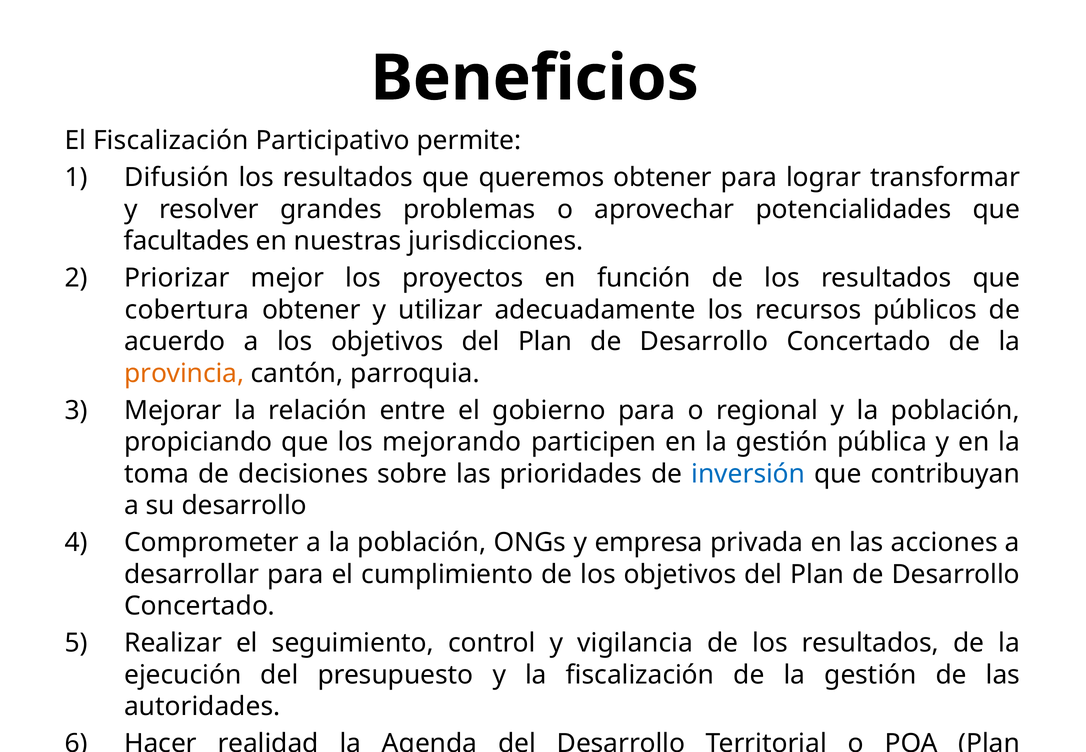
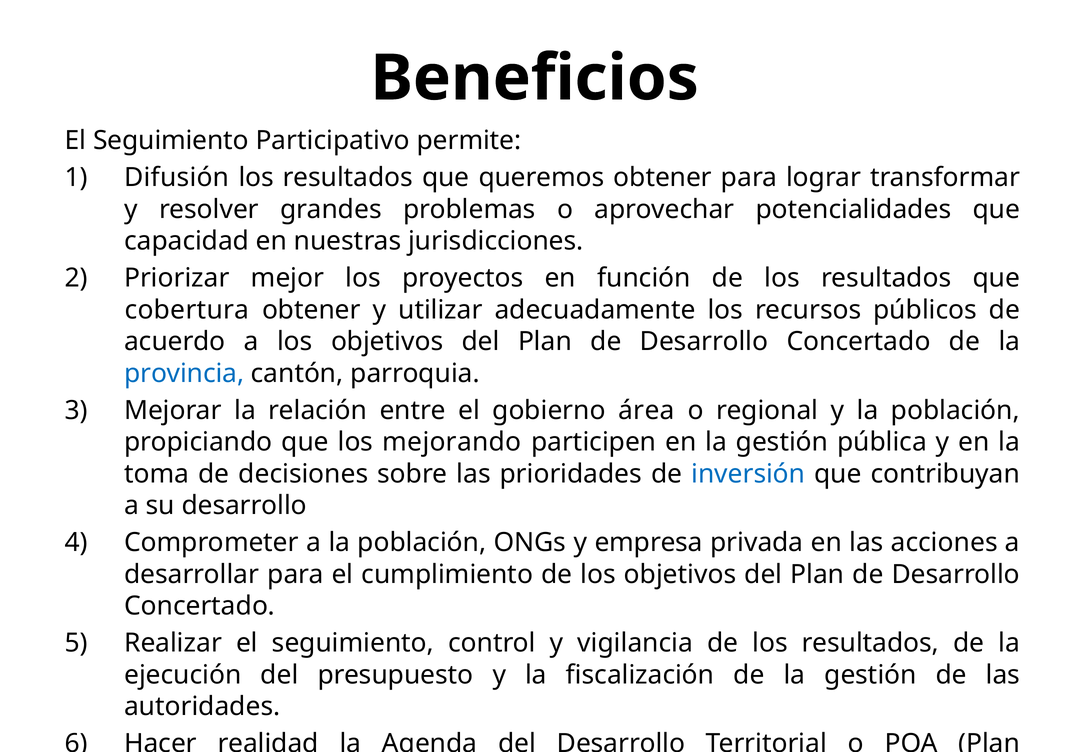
Fiscalización: Fiscalización -> Seguimiento (171, 140)
facultades: facultades -> capacidad (187, 241)
provincia colour: orange -> blue (184, 373)
gobierno para: para -> área (647, 410)
